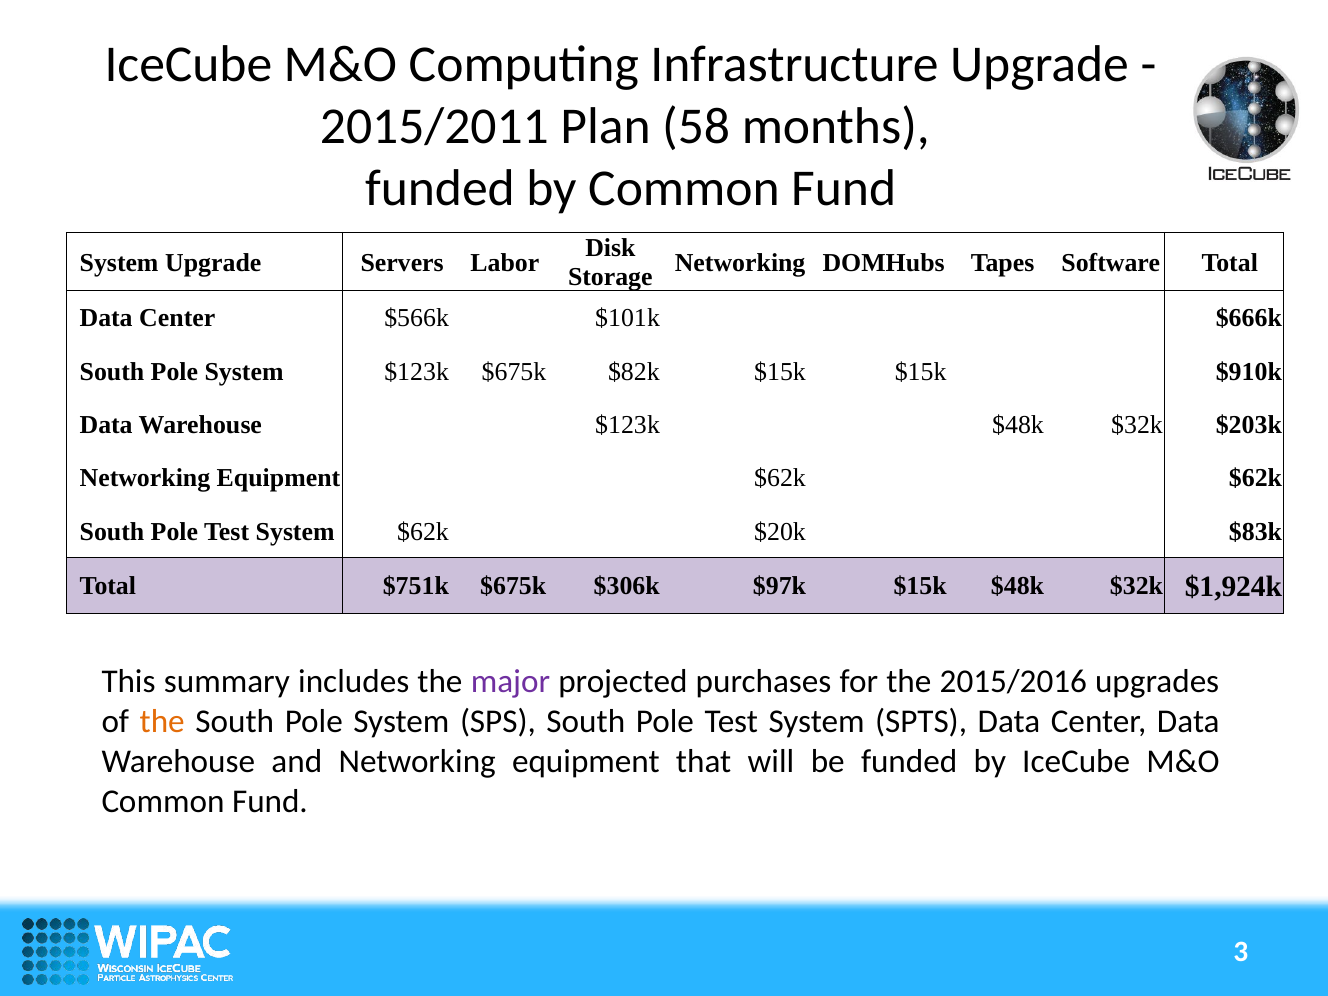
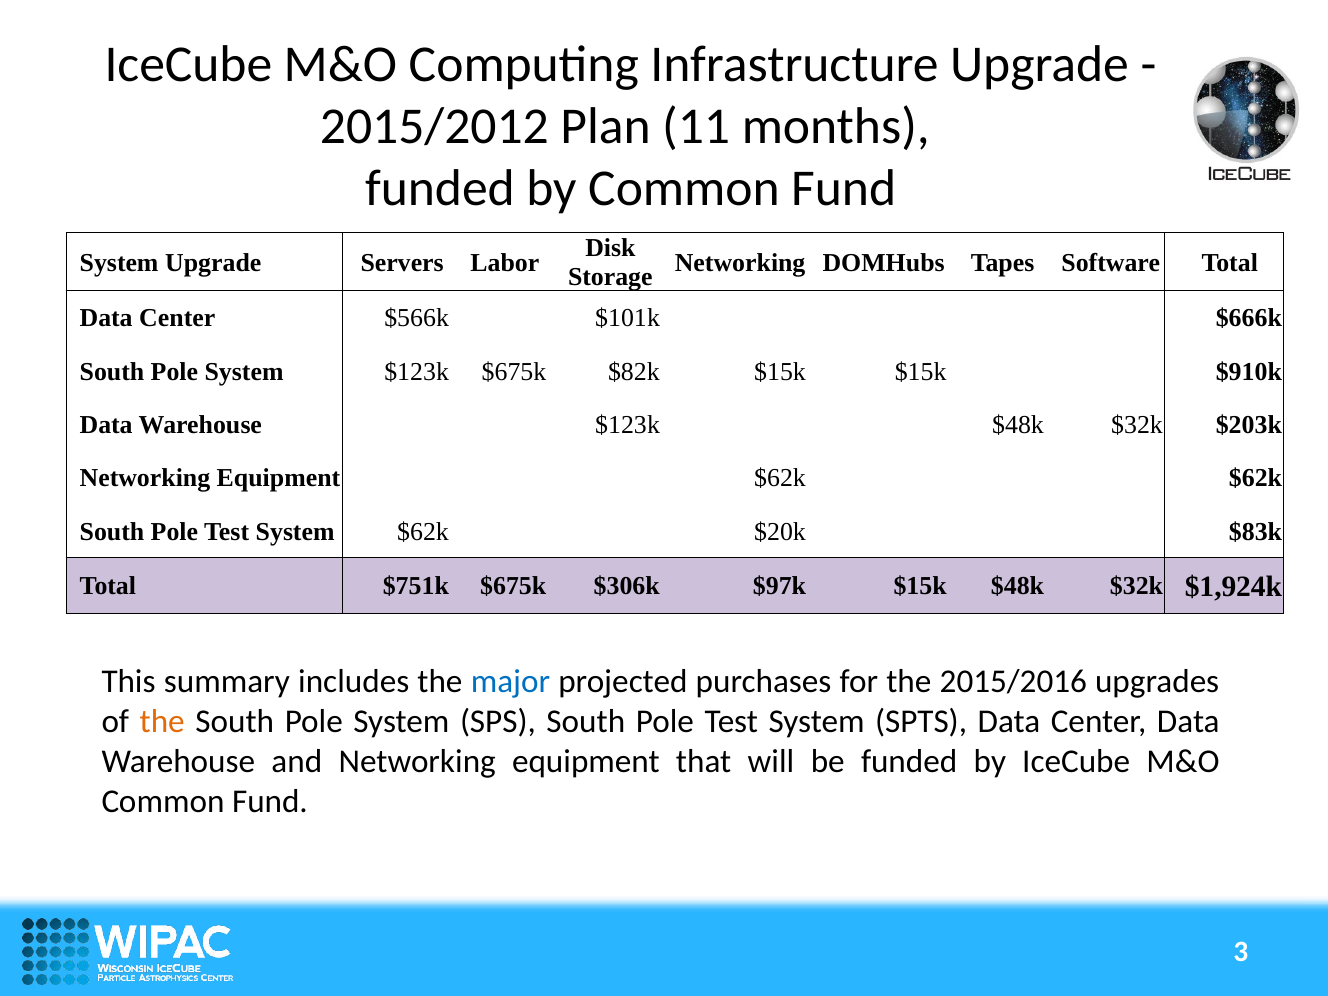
2015/2011: 2015/2011 -> 2015/2012 (434, 126)
58: 58 -> 11 (696, 126)
major colour: purple -> blue (510, 682)
